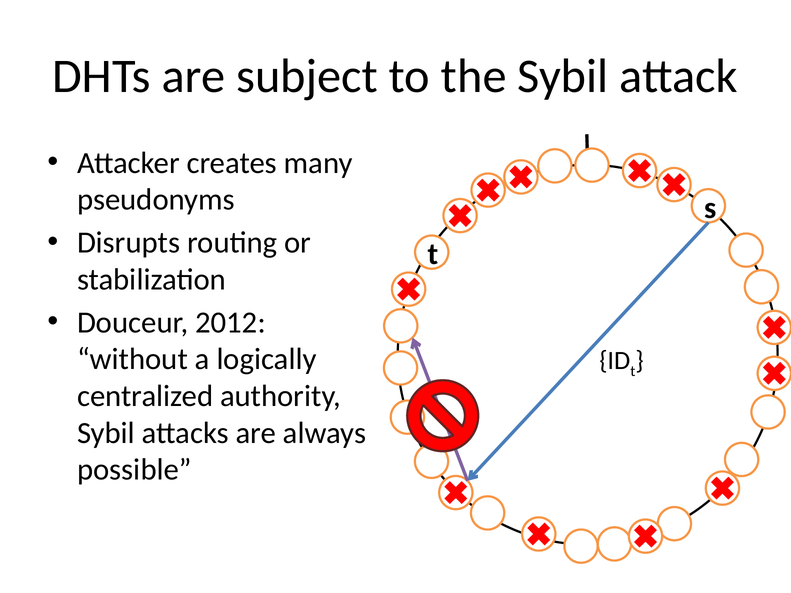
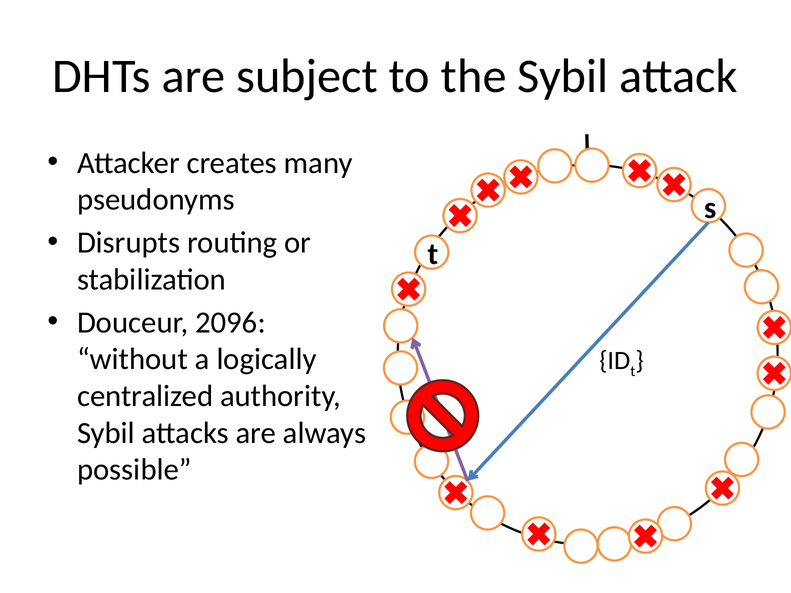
2012: 2012 -> 2096 (231, 323)
